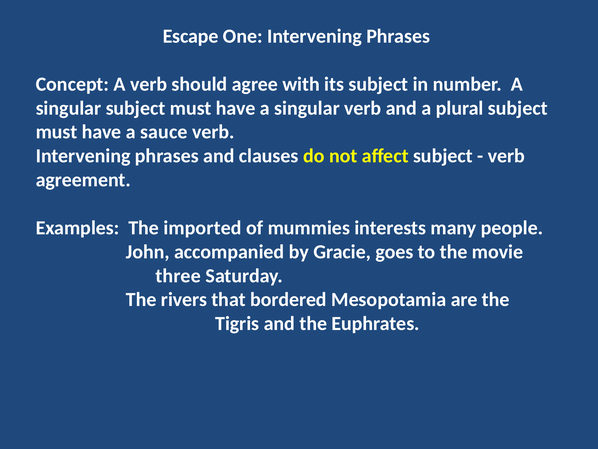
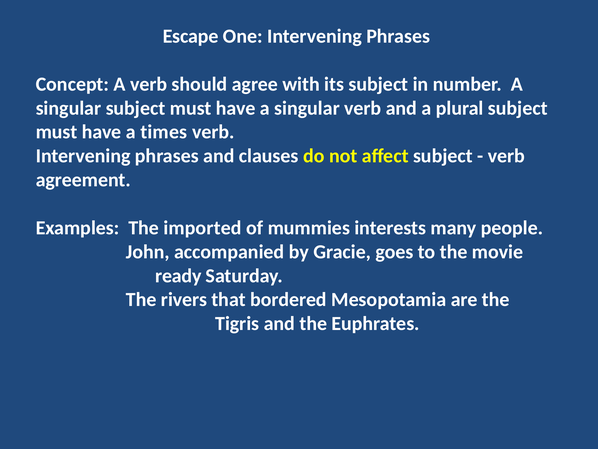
sauce: sauce -> times (164, 132)
three: three -> ready (178, 275)
